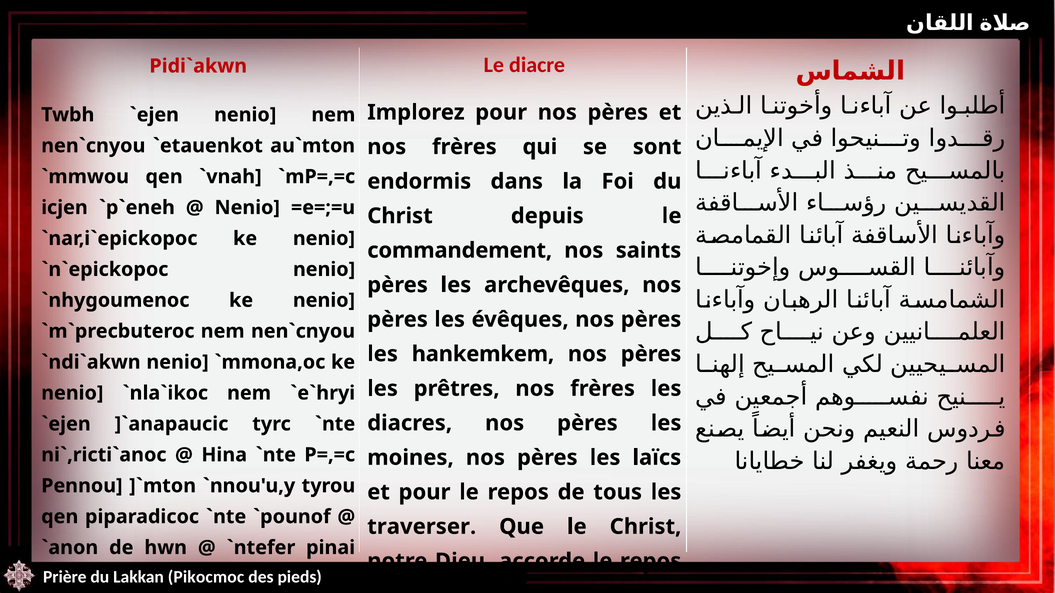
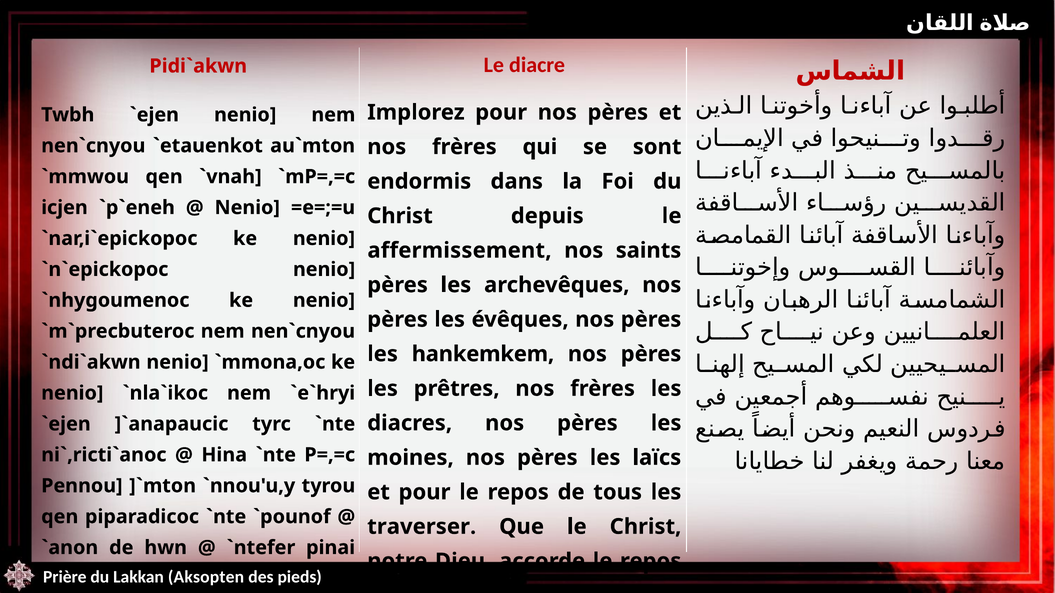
commandement: commandement -> affermissement (459, 251)
Pikocmoc: Pikocmoc -> Aksopten (206, 577)
